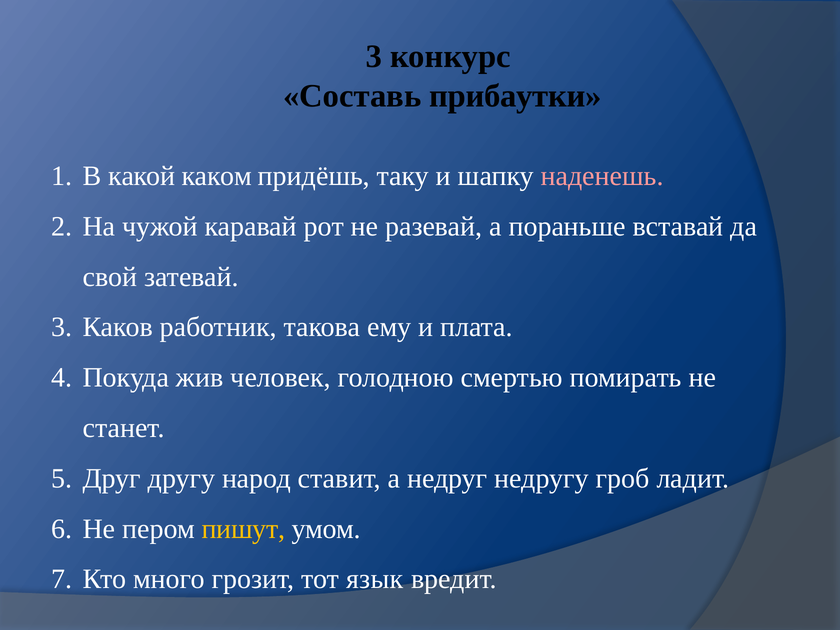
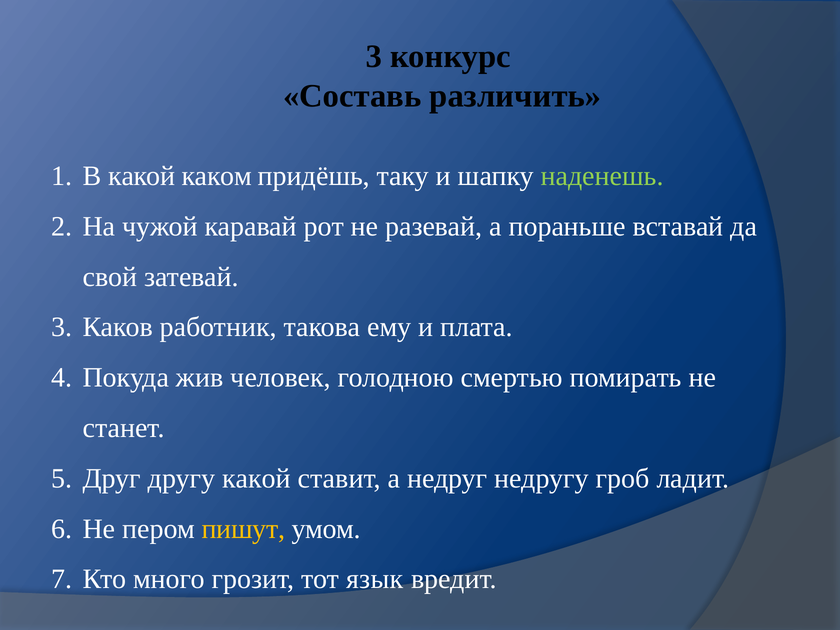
прибаутки: прибаутки -> различить (515, 96)
наденешь colour: pink -> light green (602, 176)
другу народ: народ -> какой (256, 478)
